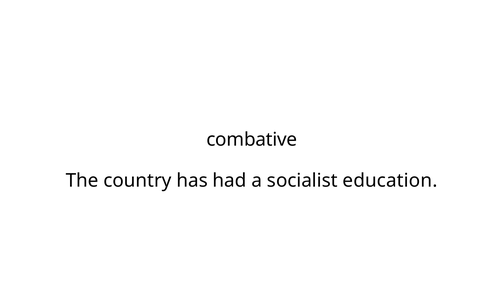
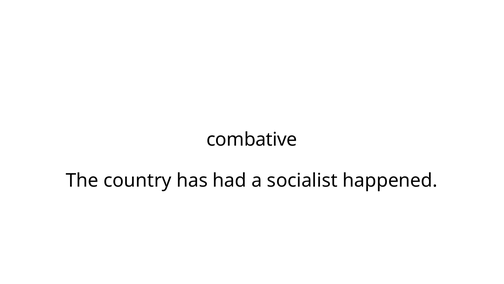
education: education -> happened (390, 180)
